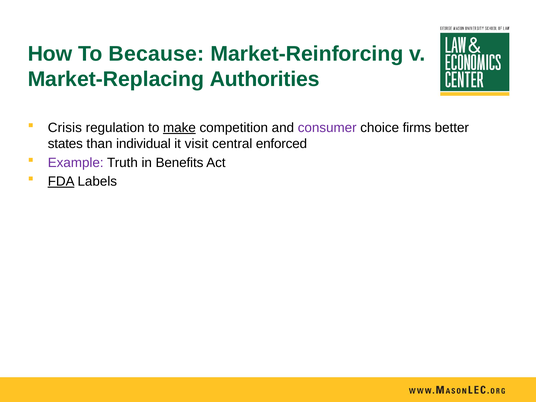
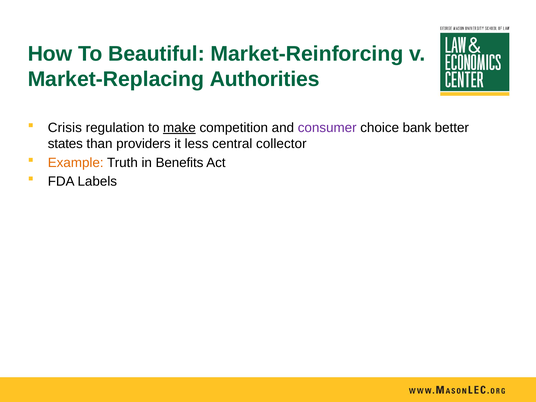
Because: Because -> Beautiful (157, 54)
firms: firms -> bank (417, 128)
individual: individual -> providers (143, 144)
visit: visit -> less (197, 144)
enforced: enforced -> collector (281, 144)
Example colour: purple -> orange (76, 163)
FDA underline: present -> none (61, 181)
